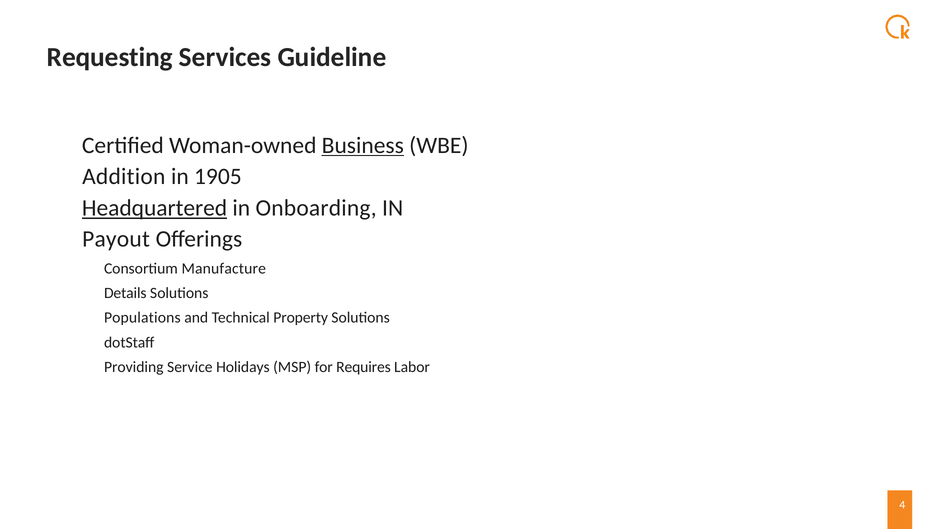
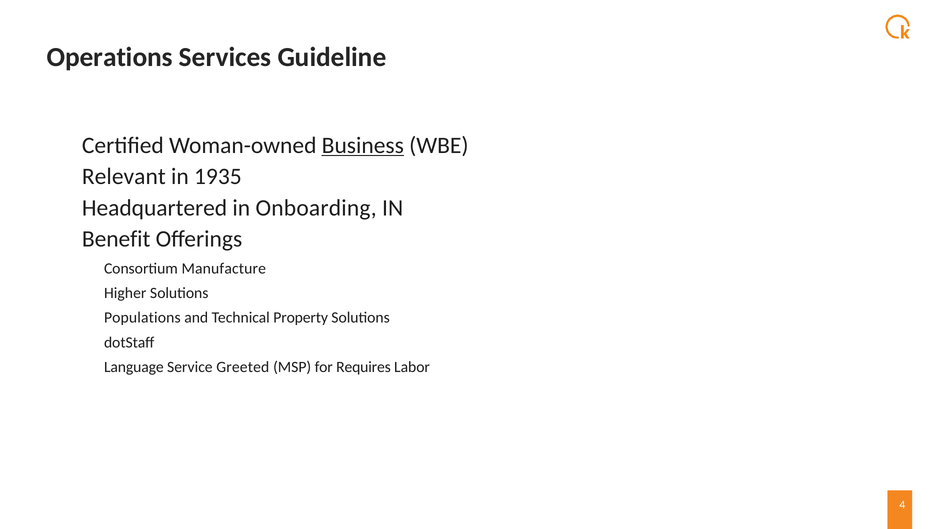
Requesting: Requesting -> Operations (110, 57)
Addition: Addition -> Relevant (124, 177)
1905: 1905 -> 1935 (218, 177)
Headquartered underline: present -> none (155, 208)
Payout: Payout -> Benefit (116, 239)
Details: Details -> Higher (125, 293)
Providing: Providing -> Language (134, 367)
Holidays: Holidays -> Greeted (243, 367)
